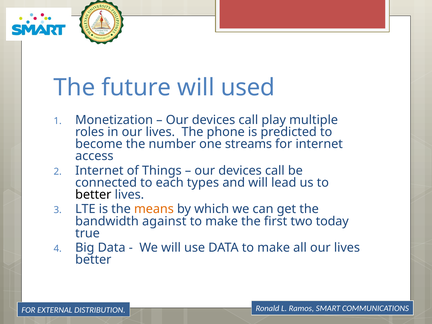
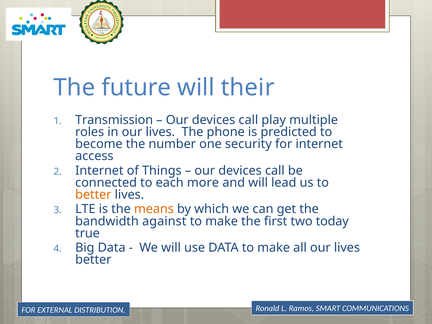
used: used -> their (248, 88)
Monetization: Monetization -> Transmission (114, 120)
streams: streams -> security (248, 144)
types: types -> more (203, 183)
better colour: black -> orange (93, 195)
